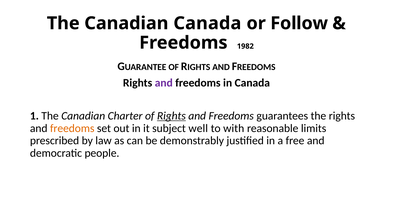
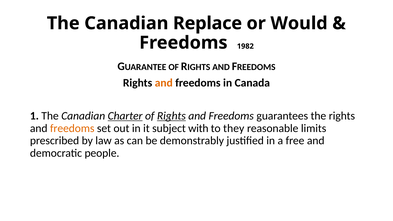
Canadian Canada: Canada -> Replace (208, 23)
Follow: Follow -> Would (299, 23)
and colour: purple -> orange (164, 83)
Charter underline: none -> present (125, 116)
well: well -> with (198, 128)
with: with -> they (234, 128)
